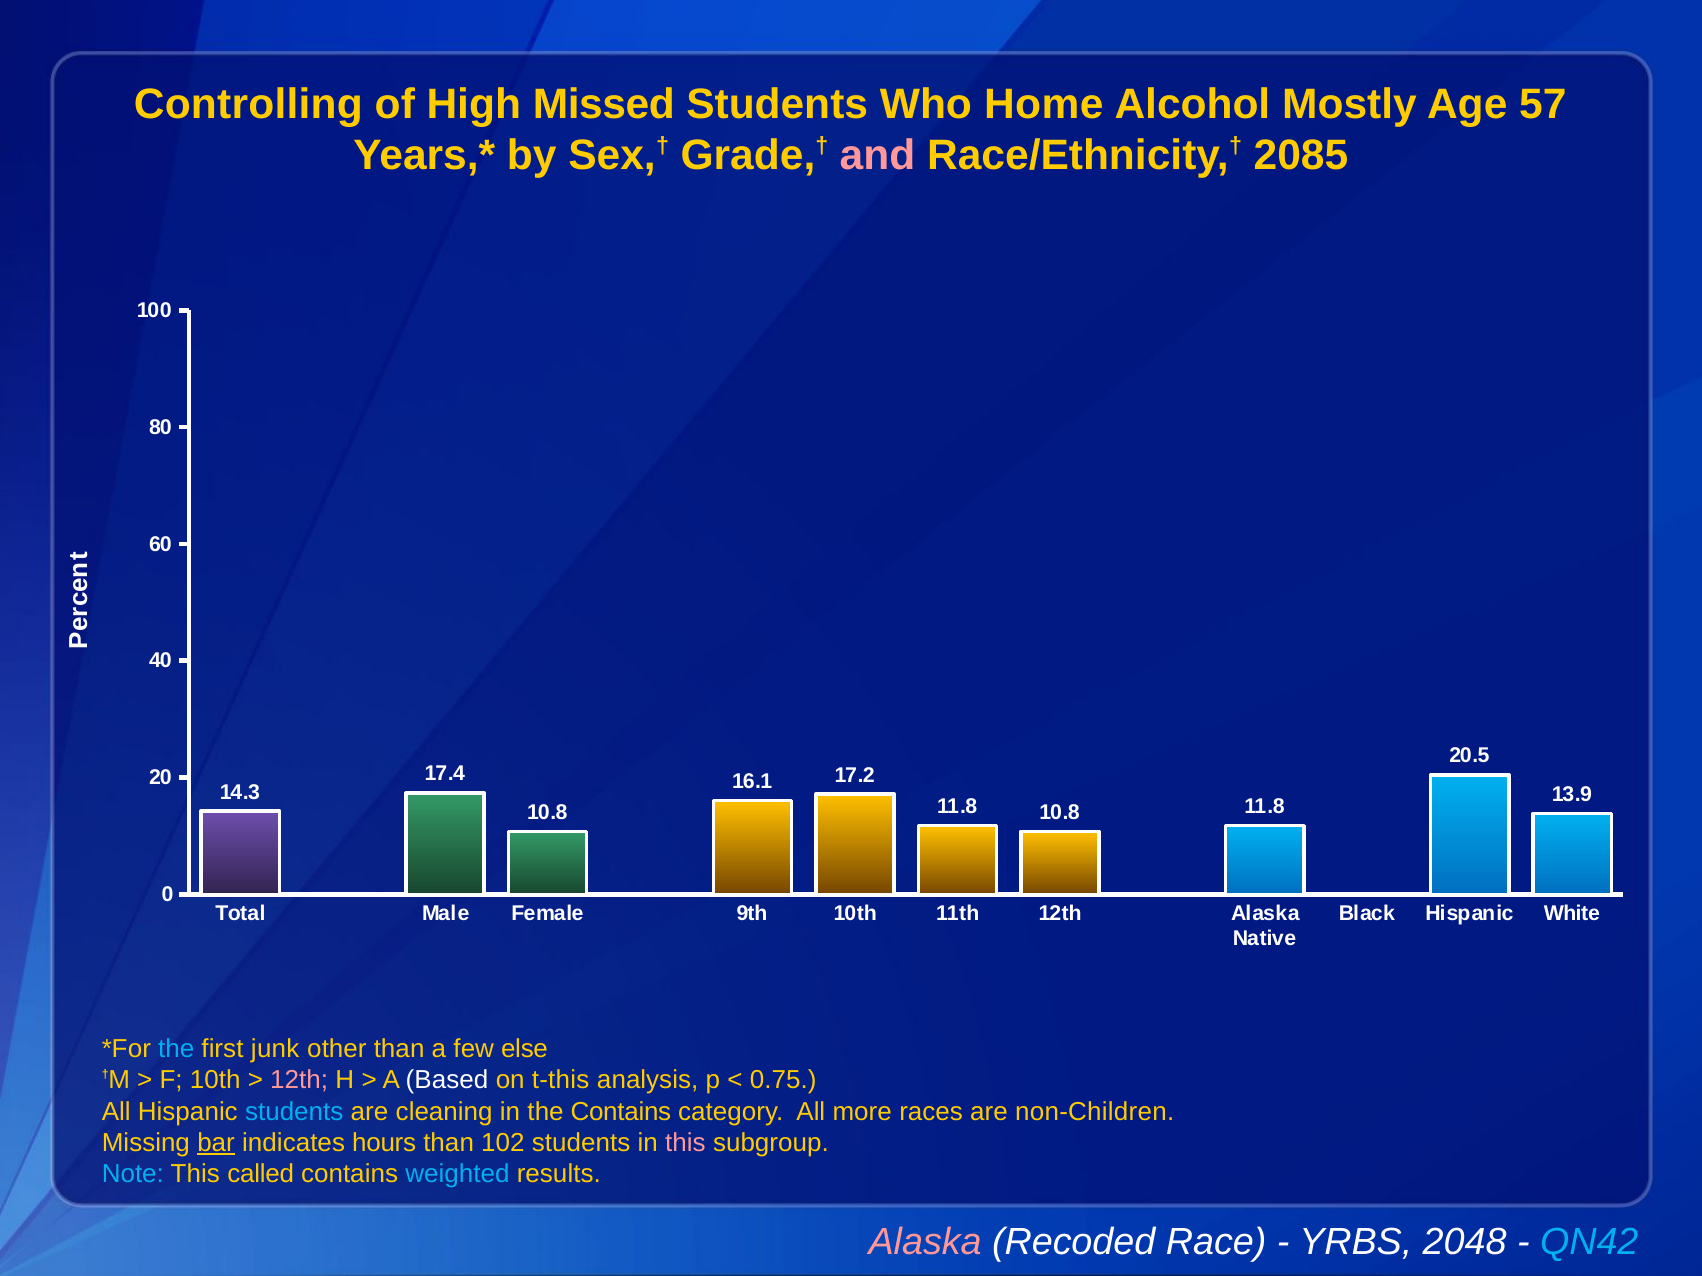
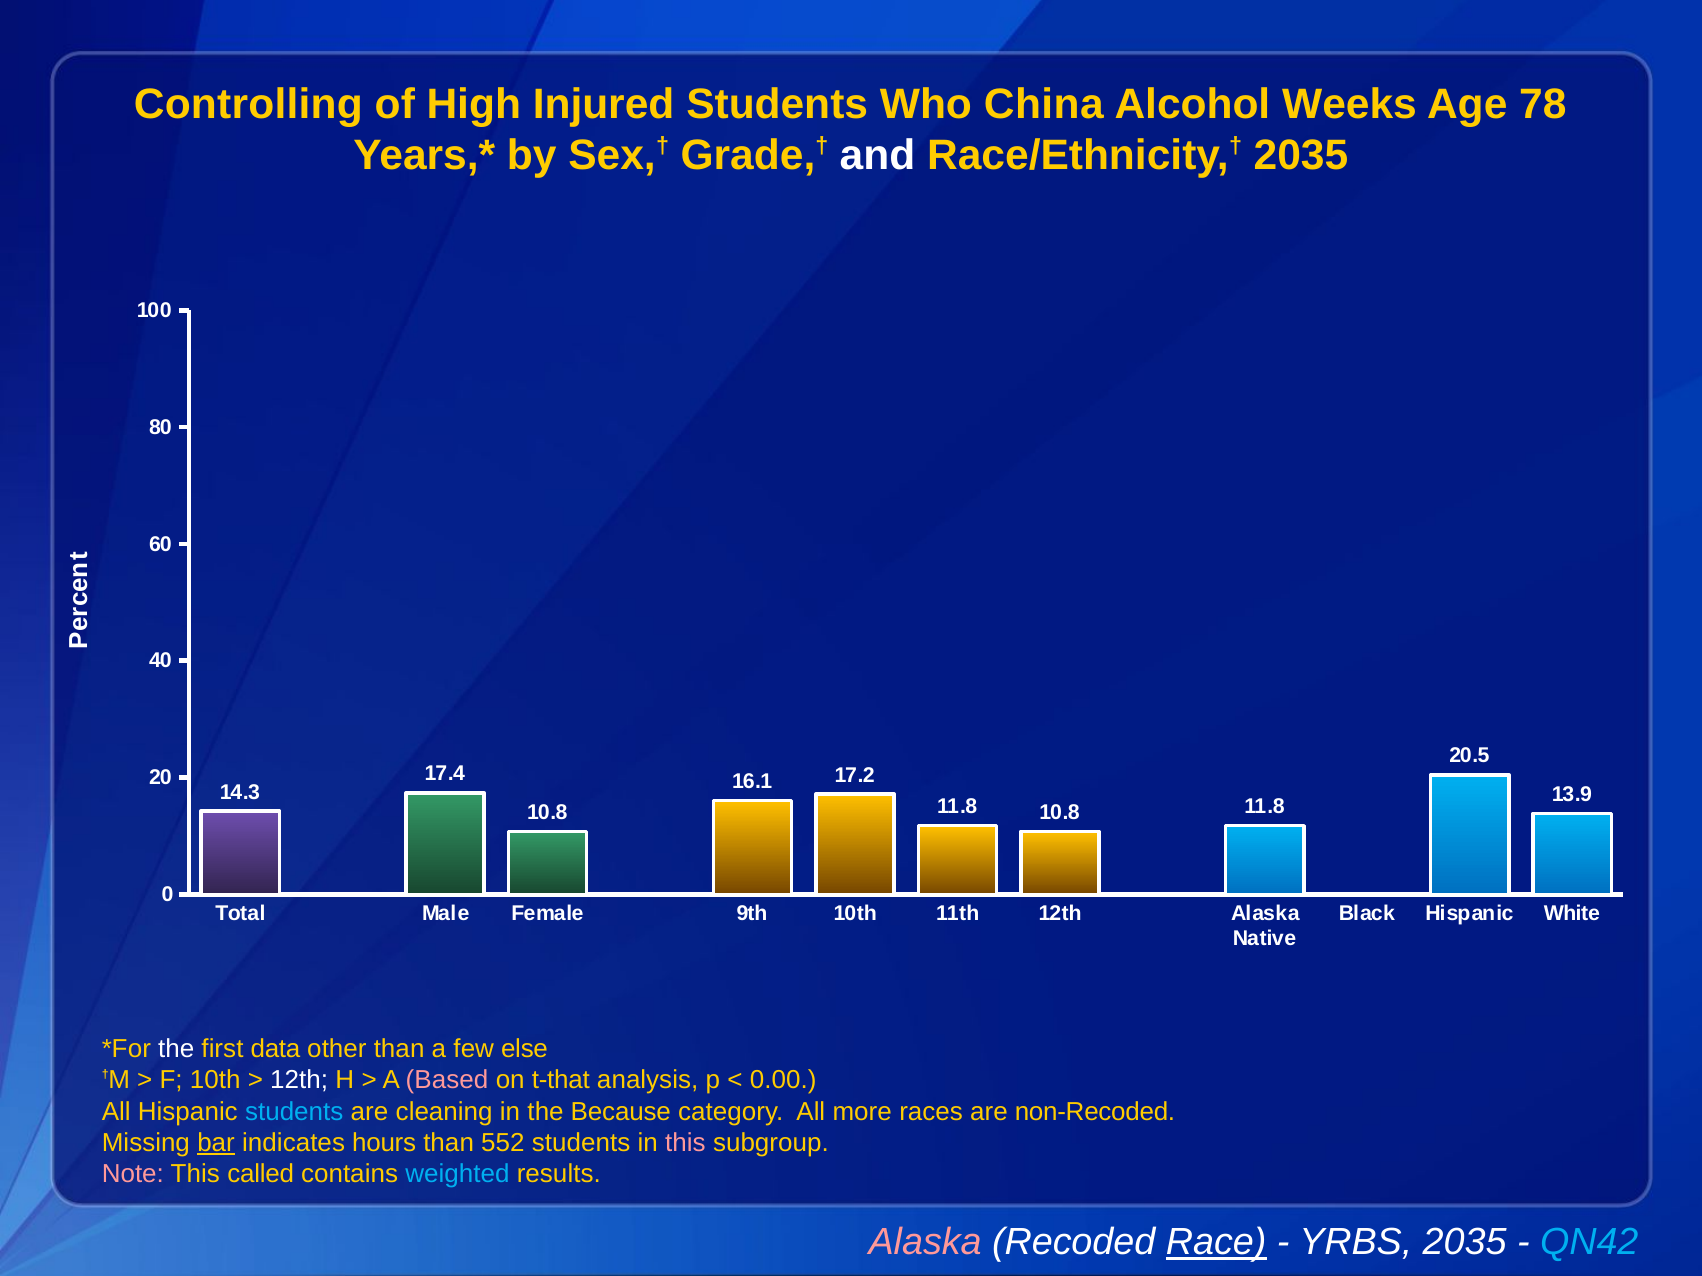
Missed: Missed -> Injured (604, 105)
Home: Home -> China (1044, 105)
Mostly: Mostly -> Weeks (1350, 105)
57: 57 -> 78 (1543, 105)
and colour: pink -> white (877, 156)
Race/Ethnicity,† 2085: 2085 -> 2035 (1301, 156)
the colour: light blue -> white (176, 1050)
junk: junk -> data (275, 1050)
12th colour: pink -> white (299, 1081)
Based colour: white -> pink (447, 1081)
t-this: t-this -> t-that (561, 1081)
0.75: 0.75 -> 0.00 (783, 1081)
the Contains: Contains -> Because (621, 1112)
non-Children: non-Children -> non-Recoded (1095, 1112)
102: 102 -> 552 (503, 1143)
Note colour: light blue -> pink (133, 1175)
Race underline: none -> present (1216, 1243)
YRBS 2048: 2048 -> 2035 (1465, 1243)
